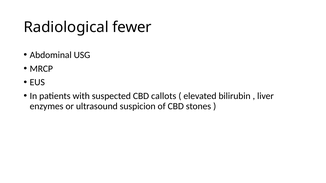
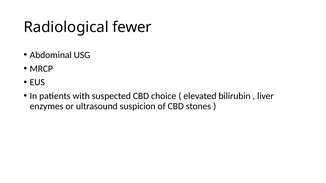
callots: callots -> choice (164, 96)
